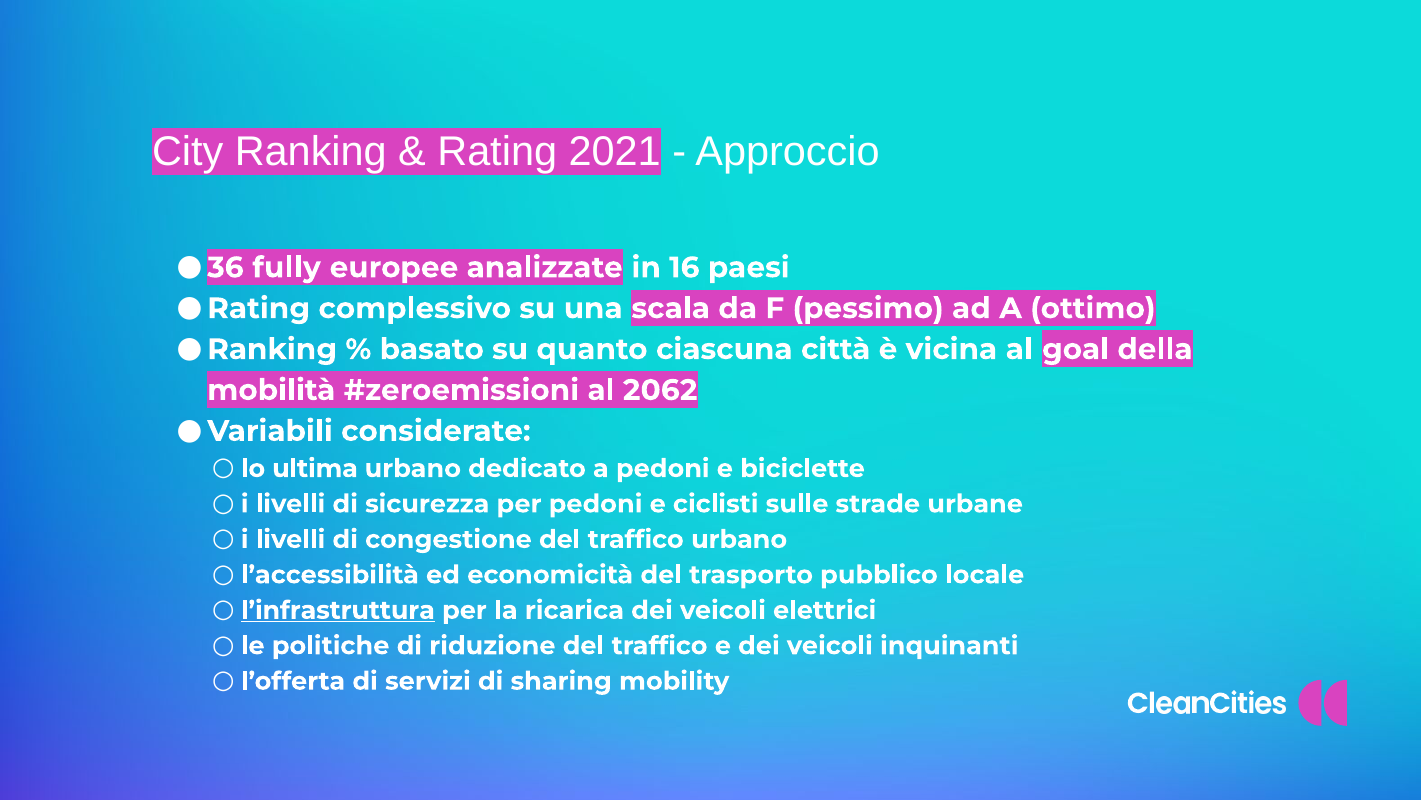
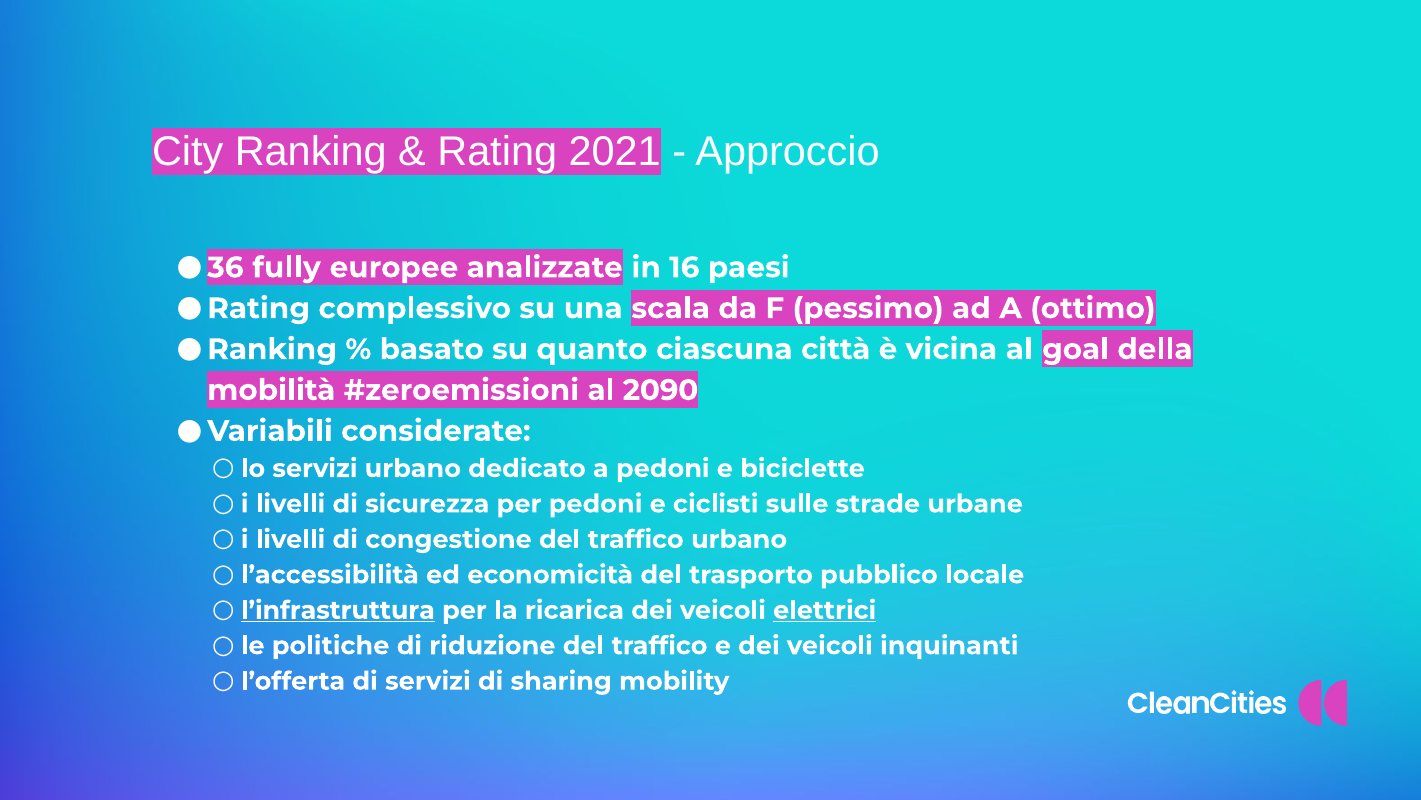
2062: 2062 -> 2090 (660, 390)
lo ultima: ultima -> servizi (315, 468)
elettrici underline: none -> present (825, 610)
